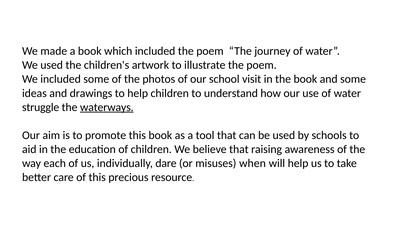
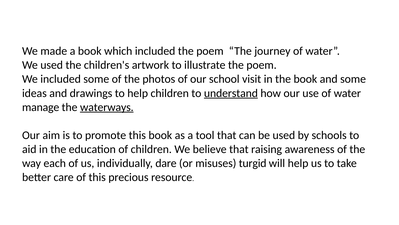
understand underline: none -> present (231, 93)
struggle: struggle -> manage (41, 107)
when: when -> turgid (253, 163)
